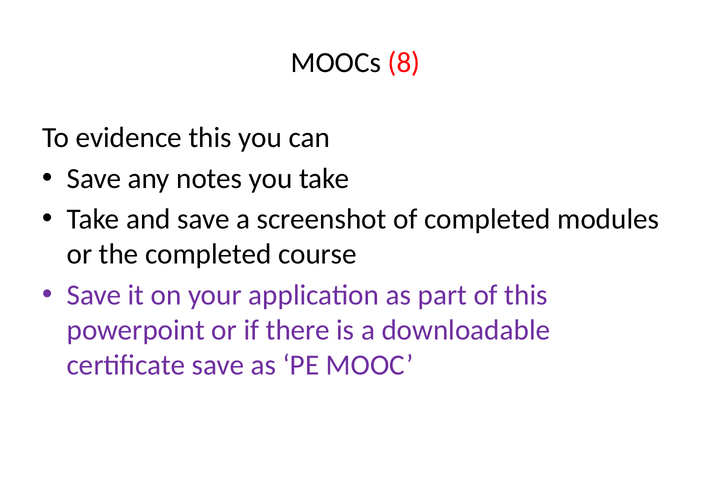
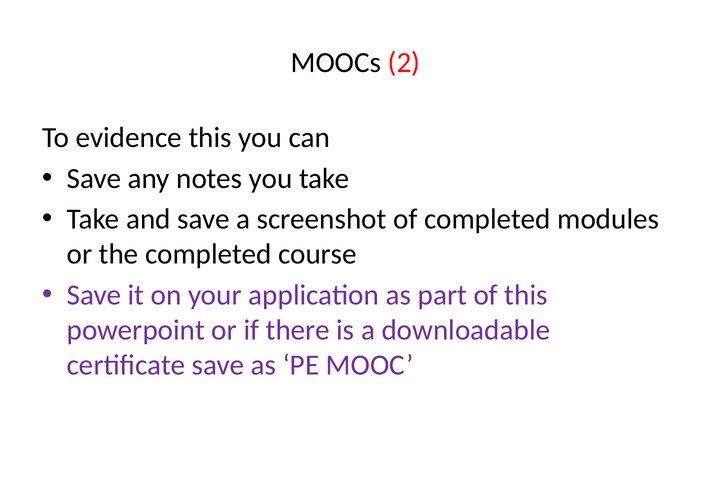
8: 8 -> 2 (404, 63)
